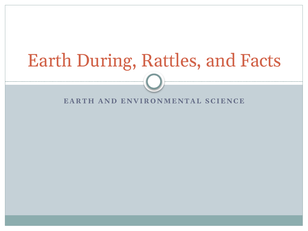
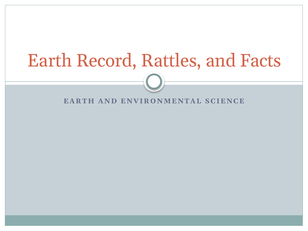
During: During -> Record (107, 61)
